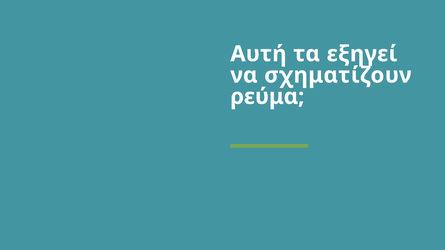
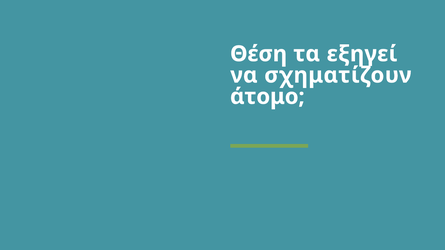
Αυτή: Αυτή -> Θέση (259, 54)
ρεύμα: ρεύμα -> άτομο (267, 97)
